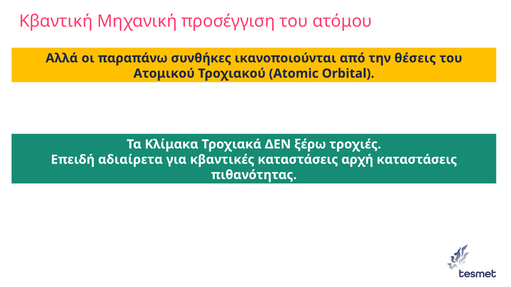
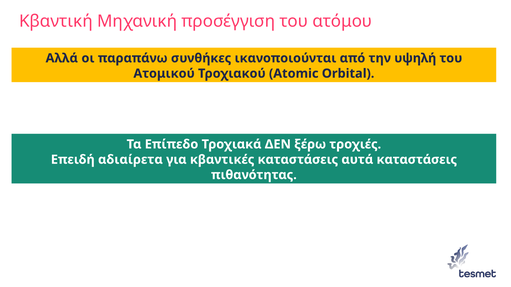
θέσεις: θέσεις -> υψηλή (415, 58)
Κλίμακα: Κλίμακα -> Επίπεδο (172, 144)
αρχή: αρχή -> αυτά (357, 160)
